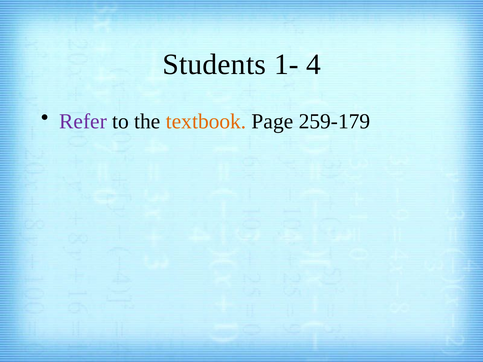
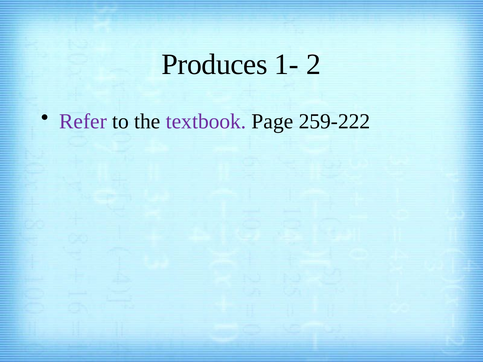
Students: Students -> Produces (214, 64)
4: 4 -> 2 (313, 64)
textbook colour: orange -> purple (206, 121)
259-179: 259-179 -> 259-222 (335, 121)
